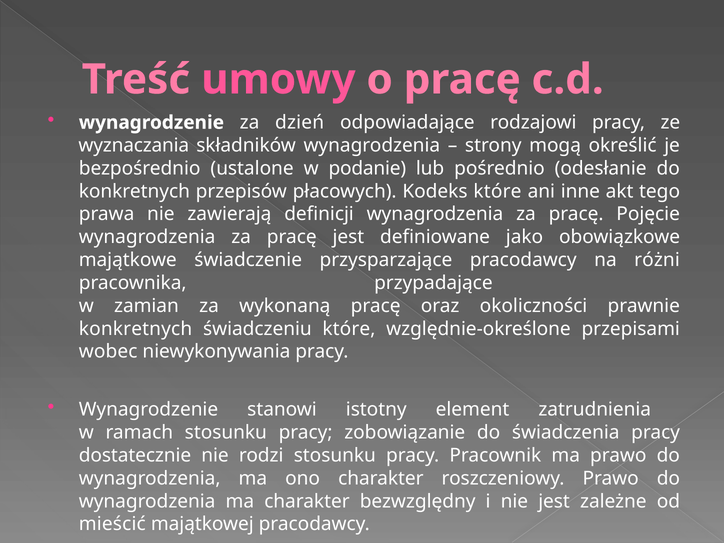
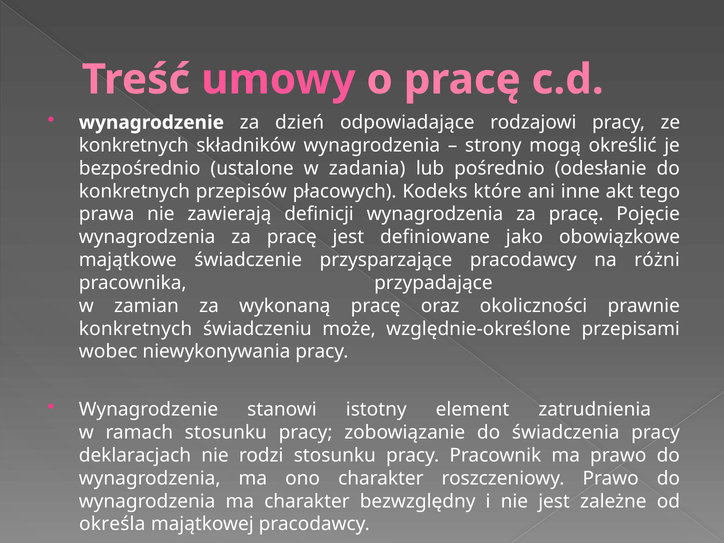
wyznaczania: wyznaczania -> konkretnych (134, 145)
podanie: podanie -> zadania (367, 168)
świadczeniu które: które -> może (349, 329)
dostatecznie: dostatecznie -> deklaracjach (135, 455)
mieścić: mieścić -> określa (112, 524)
